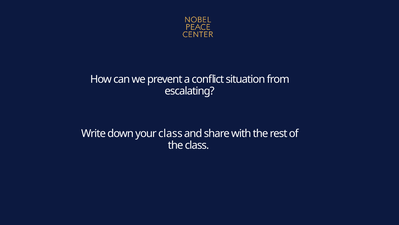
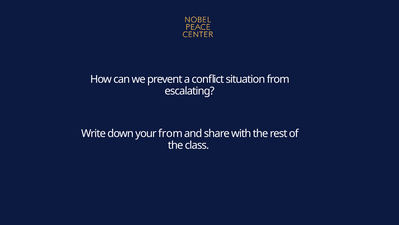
your class: class -> from (170, 133)
